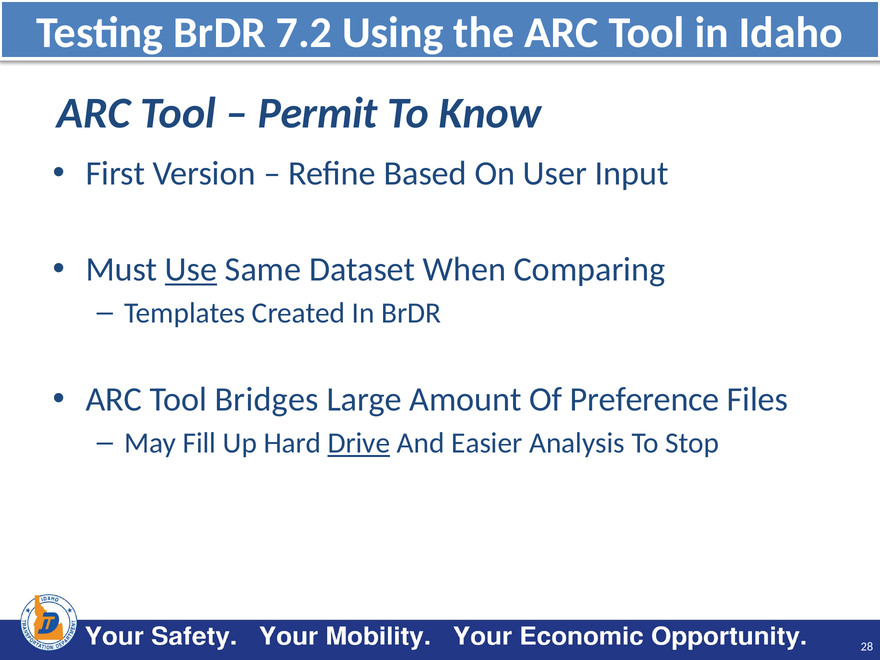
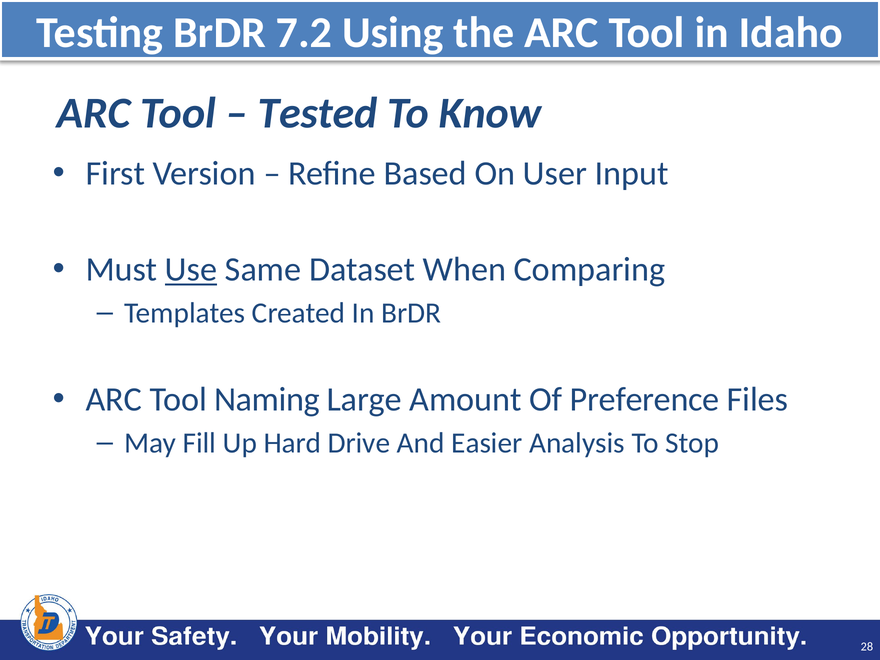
Permit: Permit -> Tested (318, 113)
Bridges: Bridges -> Naming (267, 400)
Drive underline: present -> none (359, 443)
